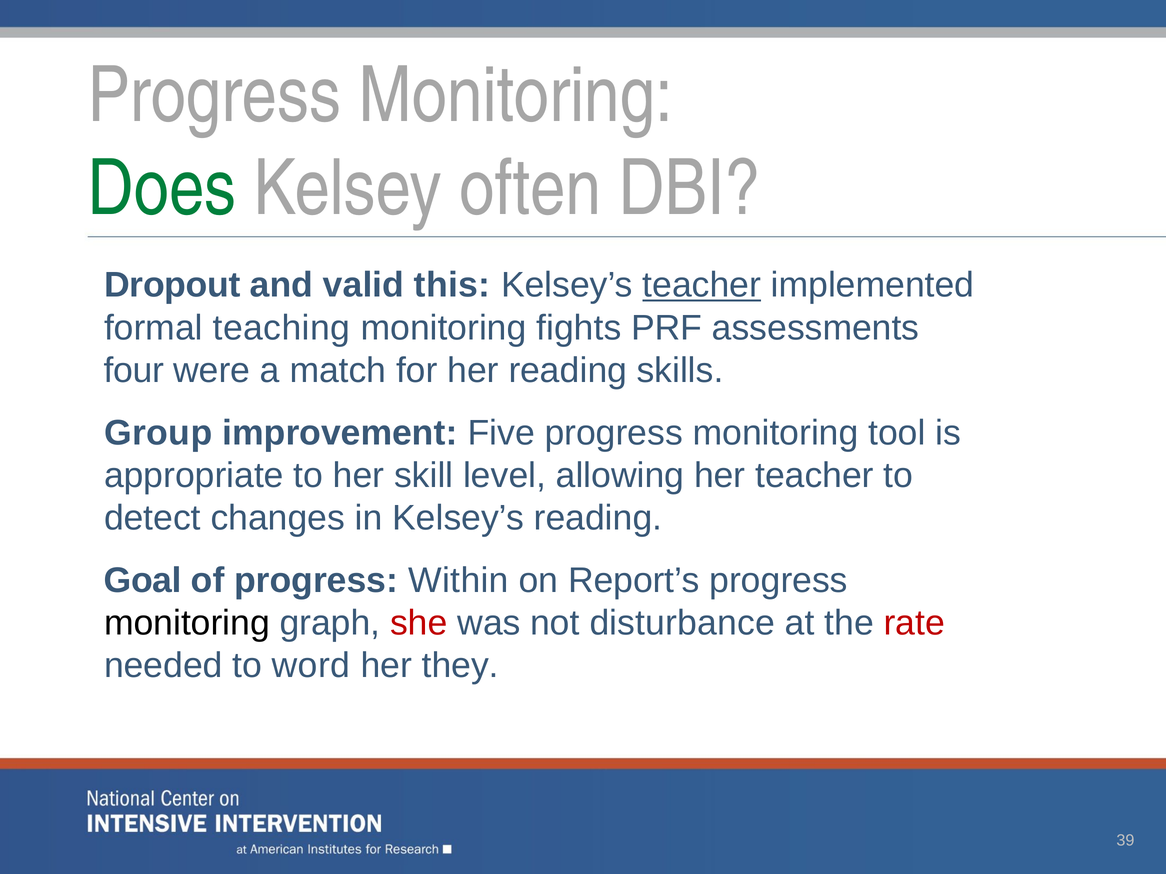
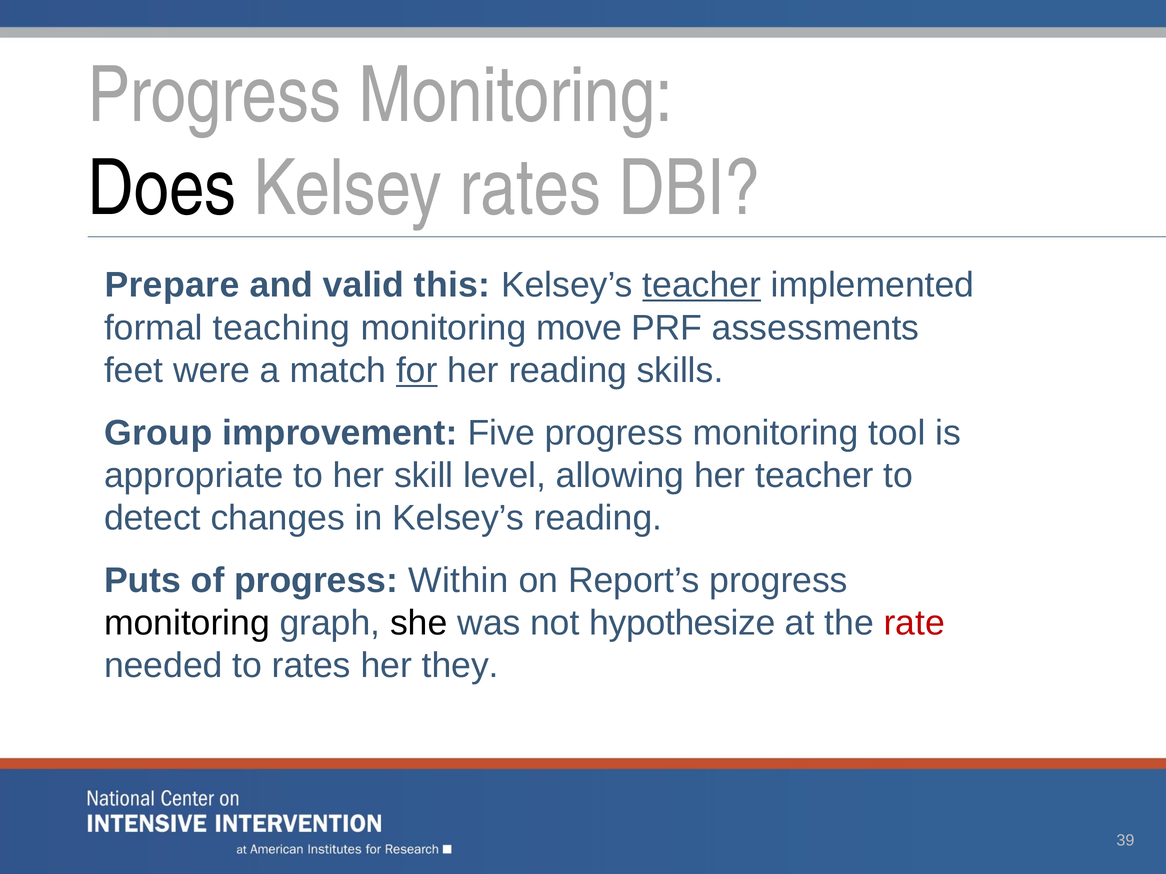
Does colour: green -> black (162, 189)
Kelsey often: often -> rates (530, 189)
Dropout: Dropout -> Prepare (172, 285)
fights: fights -> move (579, 328)
four: four -> feet (134, 371)
for underline: none -> present (417, 371)
Goal: Goal -> Puts (143, 581)
she colour: red -> black (419, 623)
disturbance: disturbance -> hypothesize (682, 623)
to word: word -> rates (311, 666)
